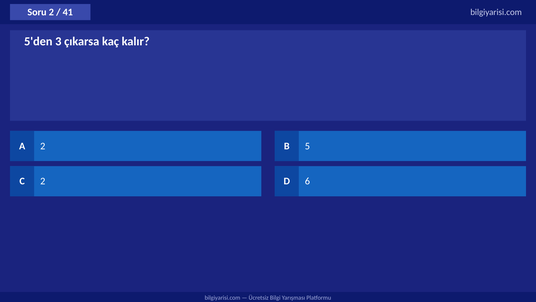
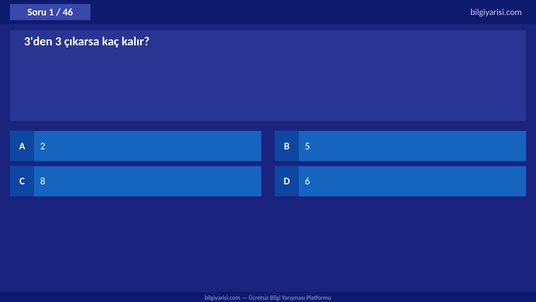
Soru 2: 2 -> 1 (51, 12)
41: 41 -> 46 (68, 12)
5'den: 5'den -> 3'den (38, 41)
C 2: 2 -> 8 (43, 181)
